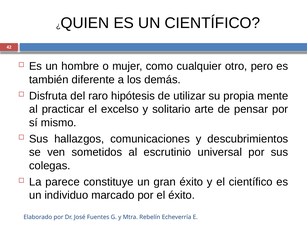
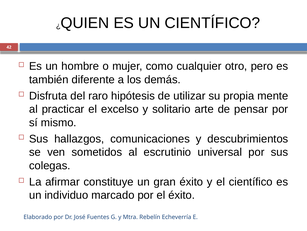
parece: parece -> afirmar (63, 181)
